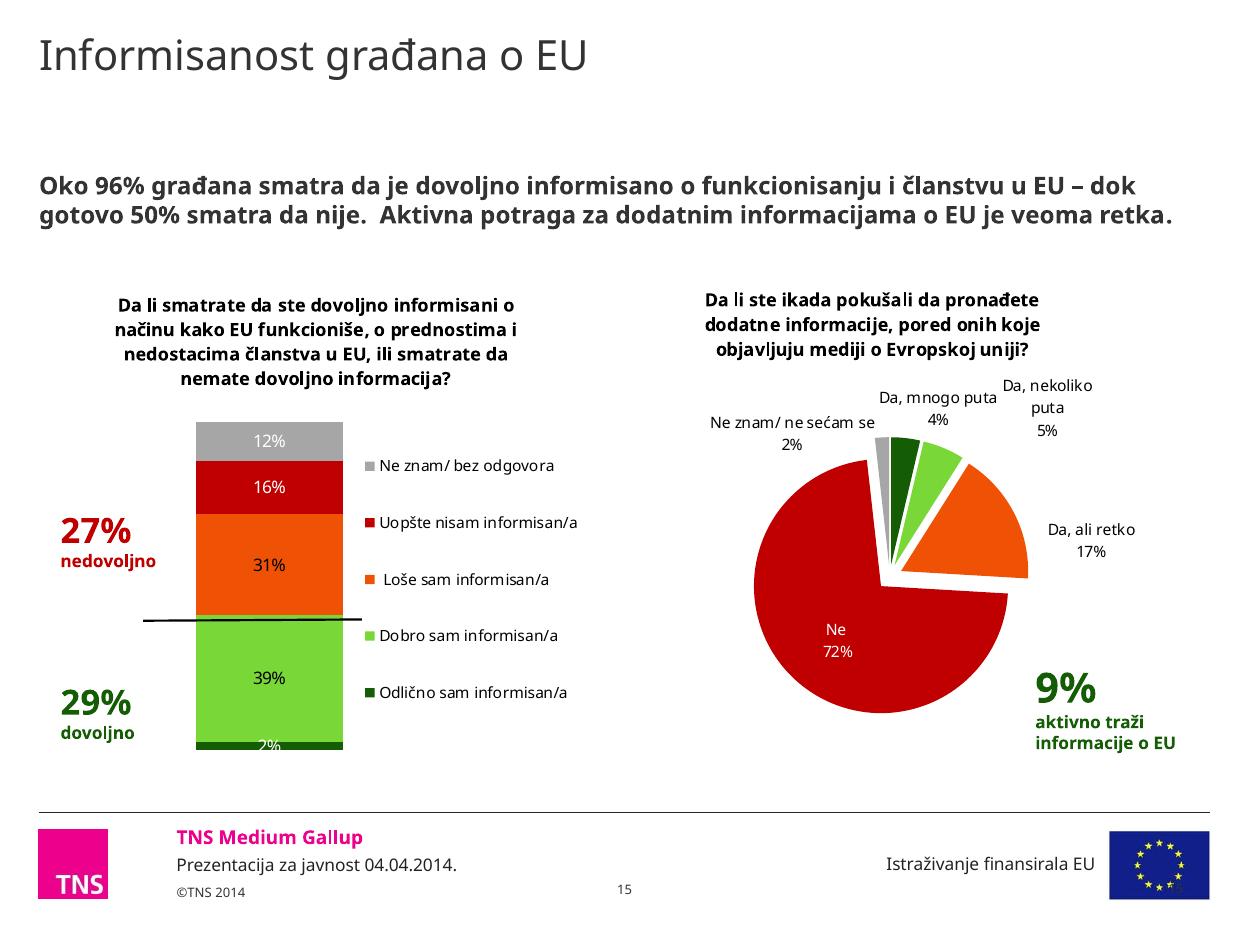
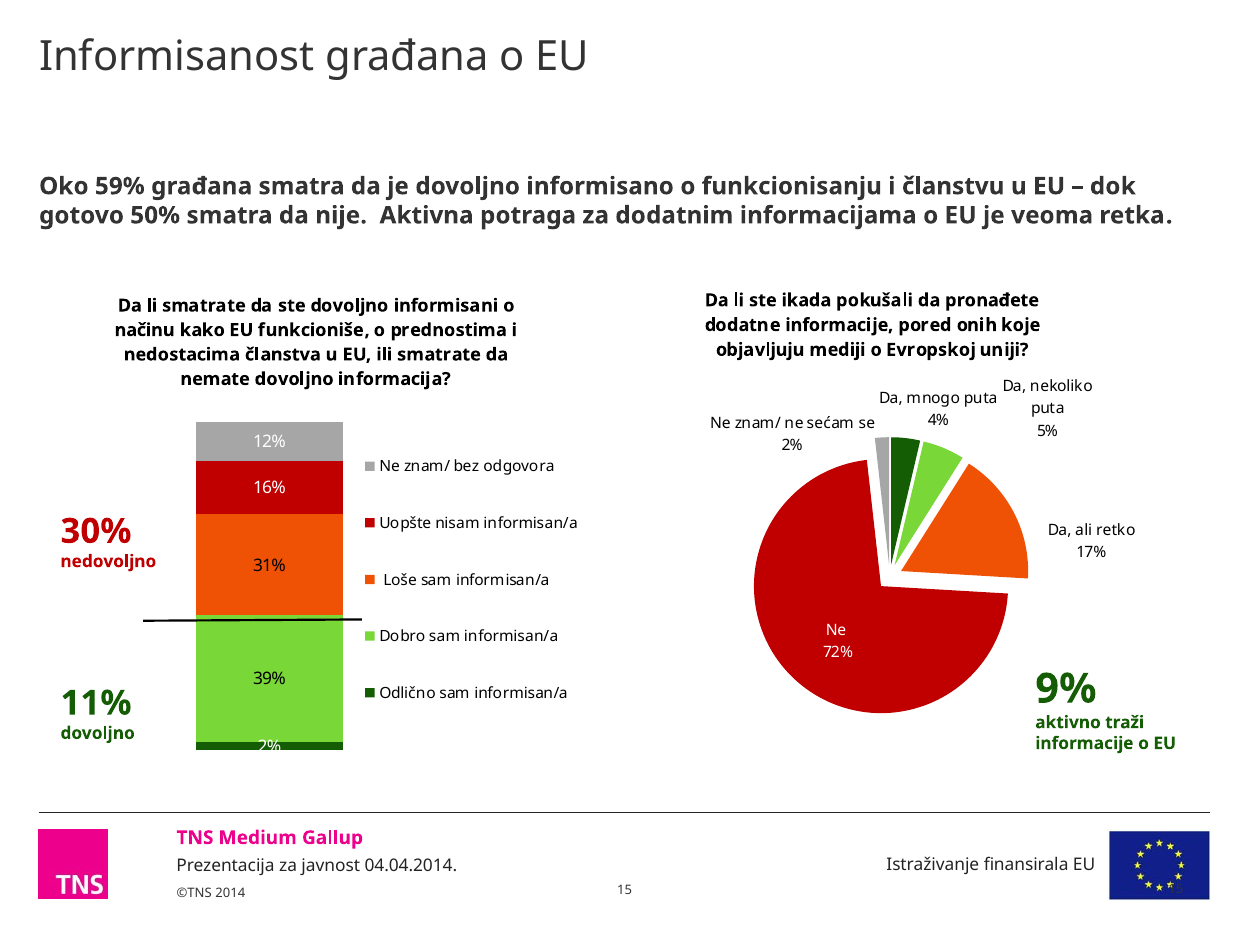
96%: 96% -> 59% (120, 186)
27%: 27% -> 30% (96, 532)
29%: 29% -> 11% (96, 703)
